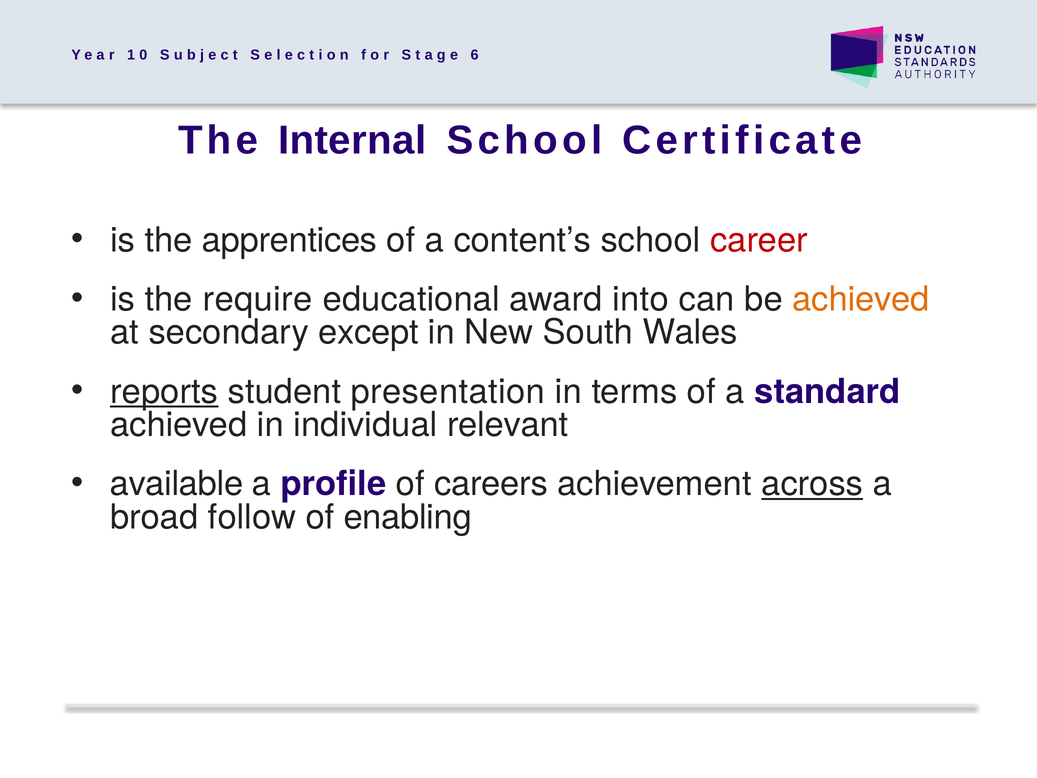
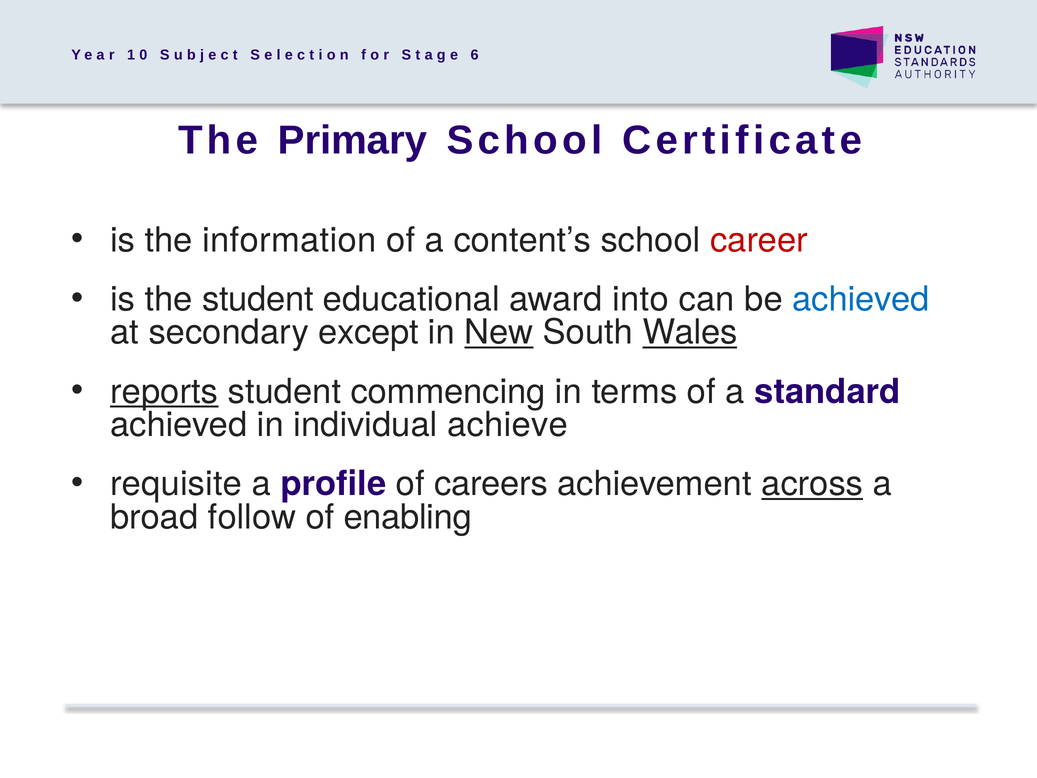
Internal: Internal -> Primary (352, 140)
apprentices: apprentices -> information (289, 240)
the require: require -> student (258, 299)
achieved colour: orange -> blue (861, 299)
New underline: none -> present (499, 332)
Wales underline: none -> present (690, 332)
presentation: presentation -> commencing (448, 391)
relevant: relevant -> achieve (508, 425)
available: available -> requisite (176, 484)
